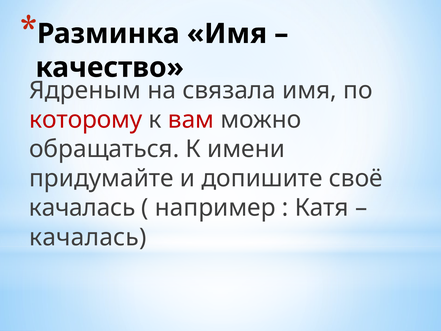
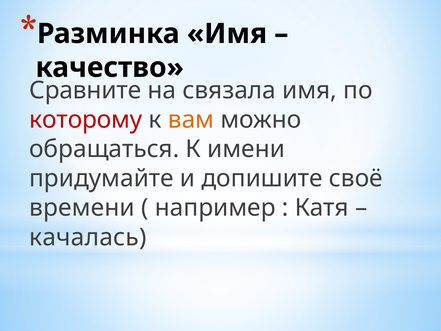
Ядреным: Ядреным -> Сравните (85, 90)
вам colour: red -> orange (191, 120)
качалась: качалась -> времени (82, 208)
